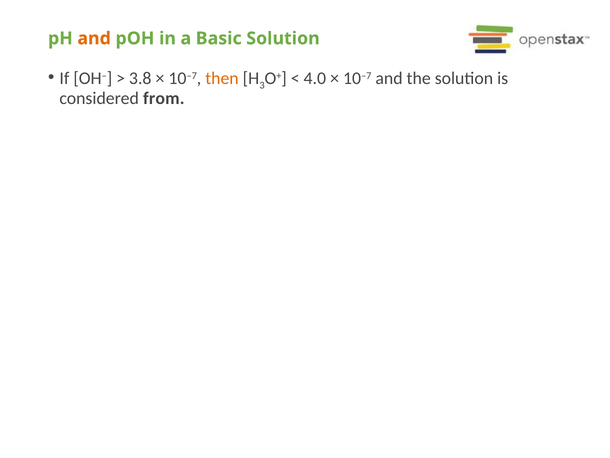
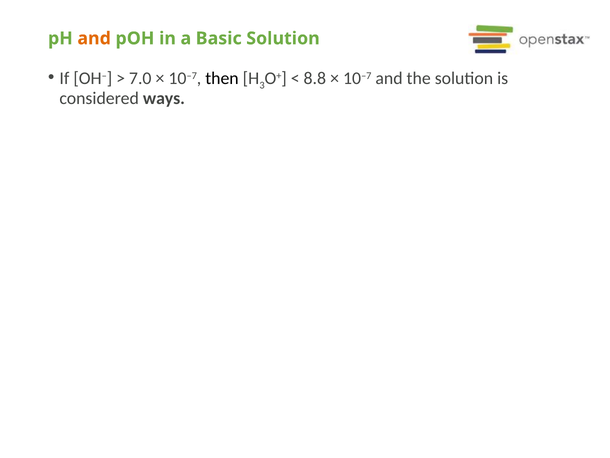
3.8: 3.8 -> 7.0 (140, 78)
then colour: orange -> black (222, 78)
4.0: 4.0 -> 8.8 (315, 78)
from: from -> ways (164, 98)
